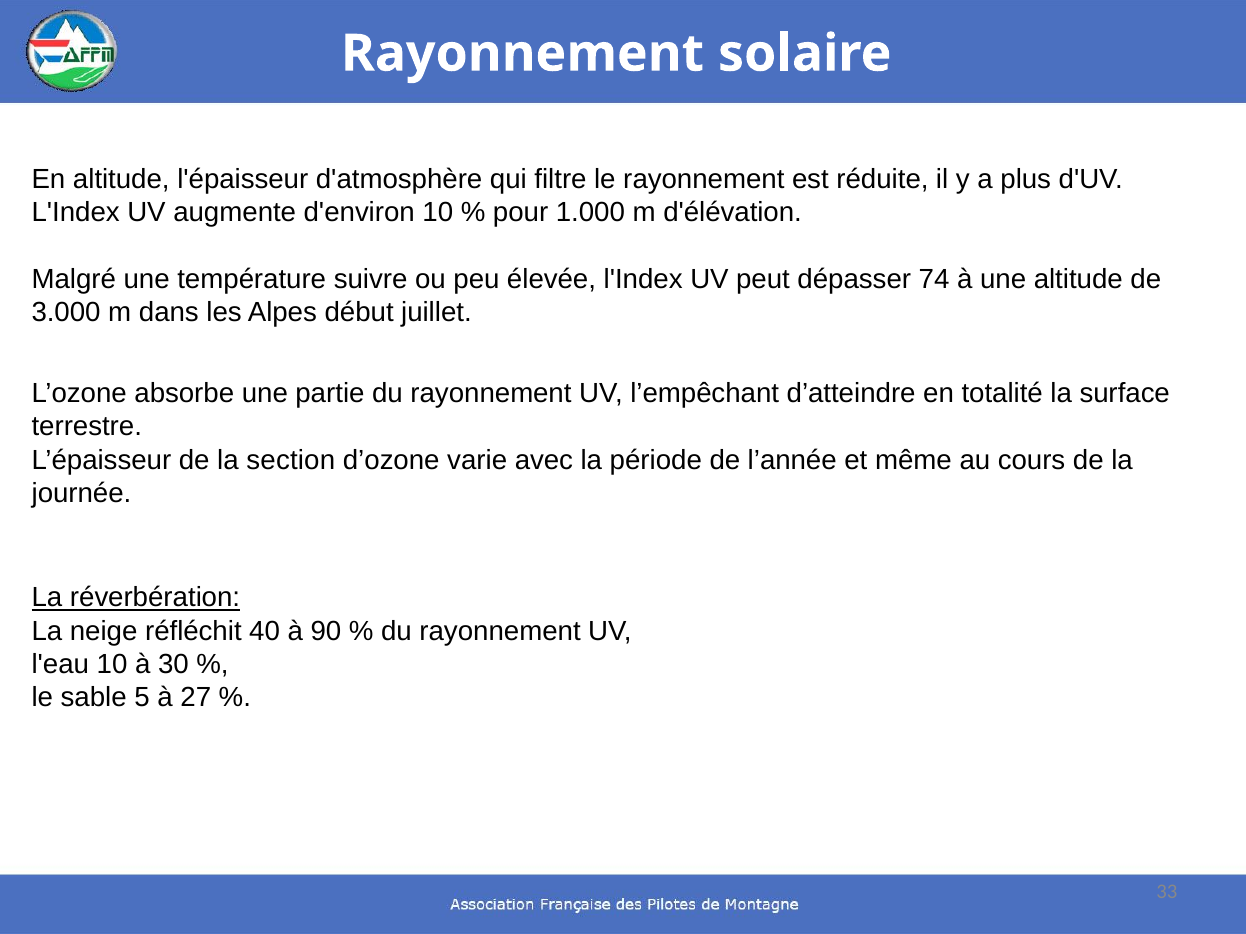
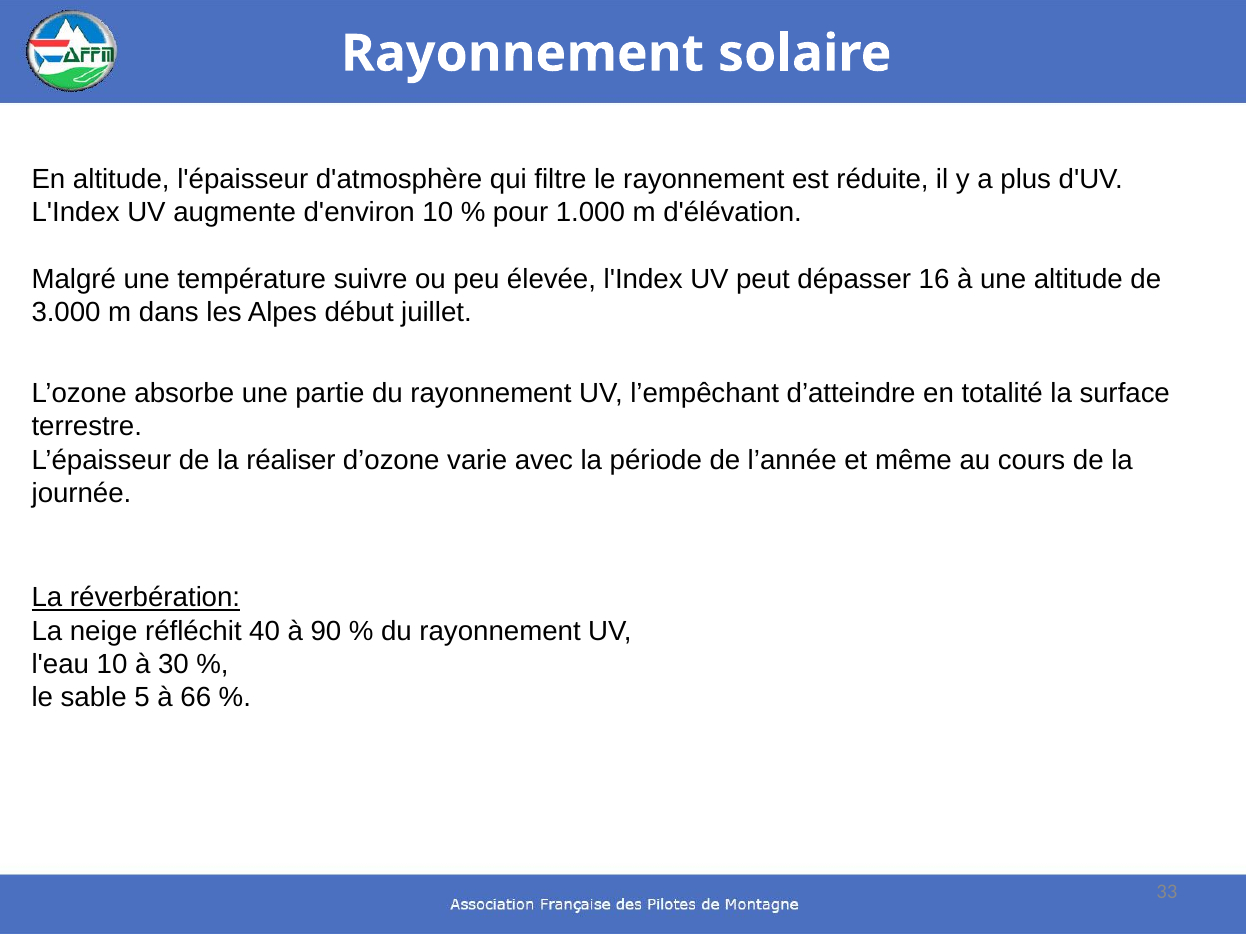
74: 74 -> 16 (934, 279)
section: section -> réaliser (291, 460)
27: 27 -> 66 (196, 698)
